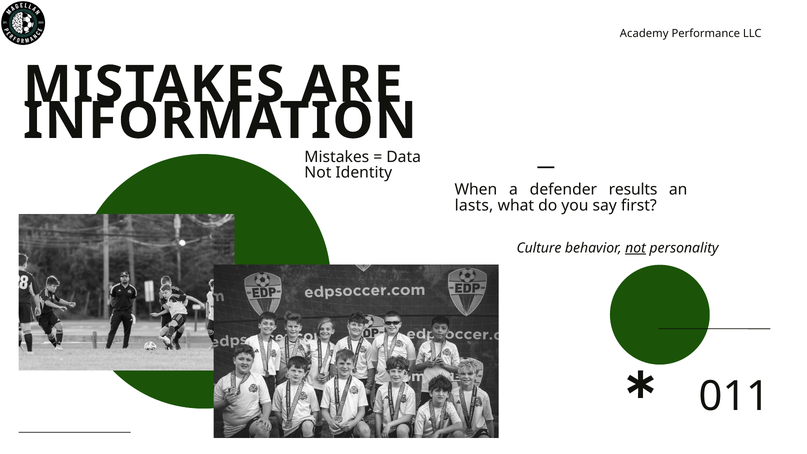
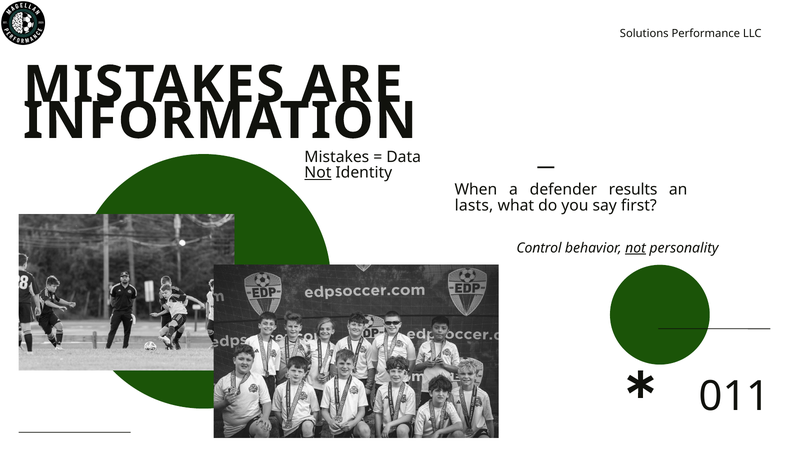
Academy: Academy -> Solutions (644, 34)
Not underline: none -> present (318, 173)
Culture: Culture -> Control (539, 248)
